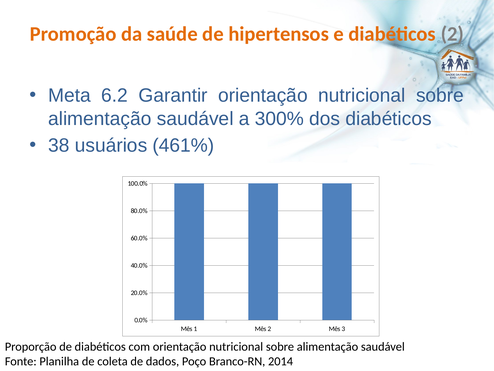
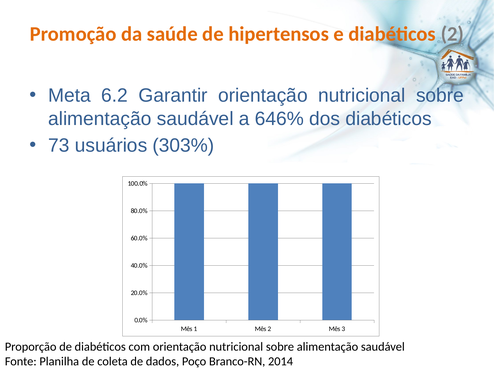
300%: 300% -> 646% (279, 119)
38: 38 -> 73 (59, 145)
461%: 461% -> 303% (183, 145)
